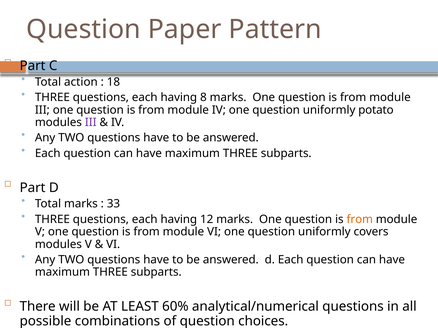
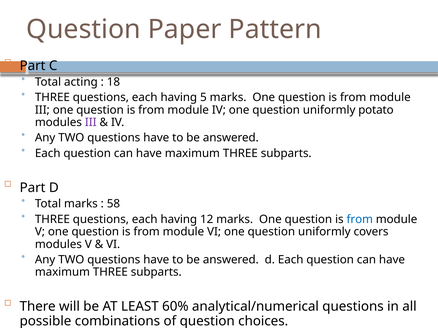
action: action -> acting (81, 82)
8: 8 -> 5 (203, 98)
33: 33 -> 58 (113, 204)
from colour: orange -> blue (360, 220)
